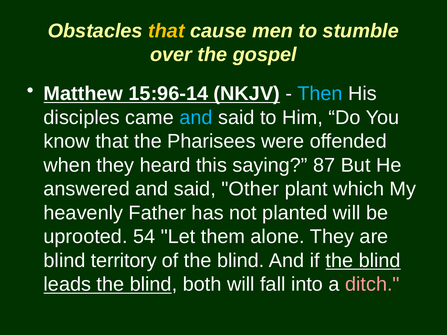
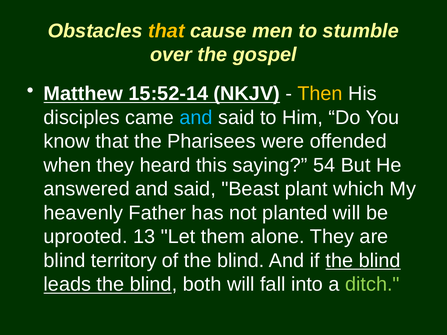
15:96-14: 15:96-14 -> 15:52-14 (168, 94)
Then colour: light blue -> yellow (320, 94)
87: 87 -> 54 (324, 165)
Other: Other -> Beast (250, 189)
54: 54 -> 13 (144, 237)
ditch colour: pink -> light green (372, 285)
